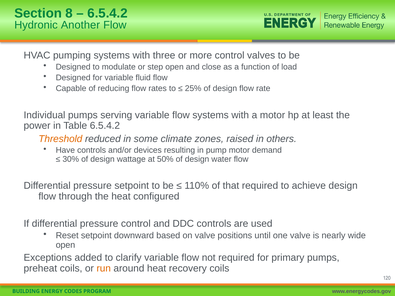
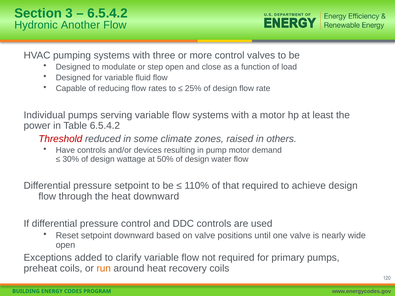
8: 8 -> 3 (69, 13)
Threshold colour: orange -> red (60, 139)
heat configured: configured -> downward (156, 197)
